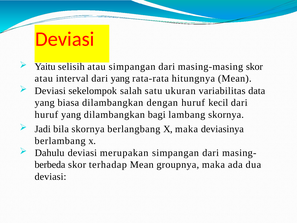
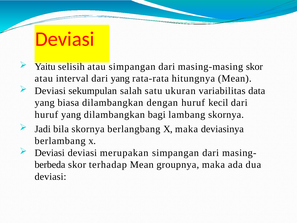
sekelompok: sekelompok -> sekumpulan (93, 91)
Dahulu: Dahulu -> Deviasi (50, 153)
